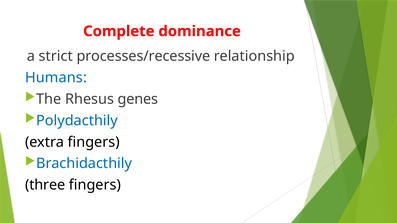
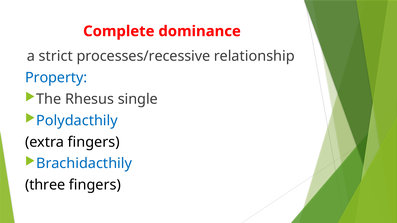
Humans: Humans -> Property (56, 78)
genes: genes -> single (138, 99)
